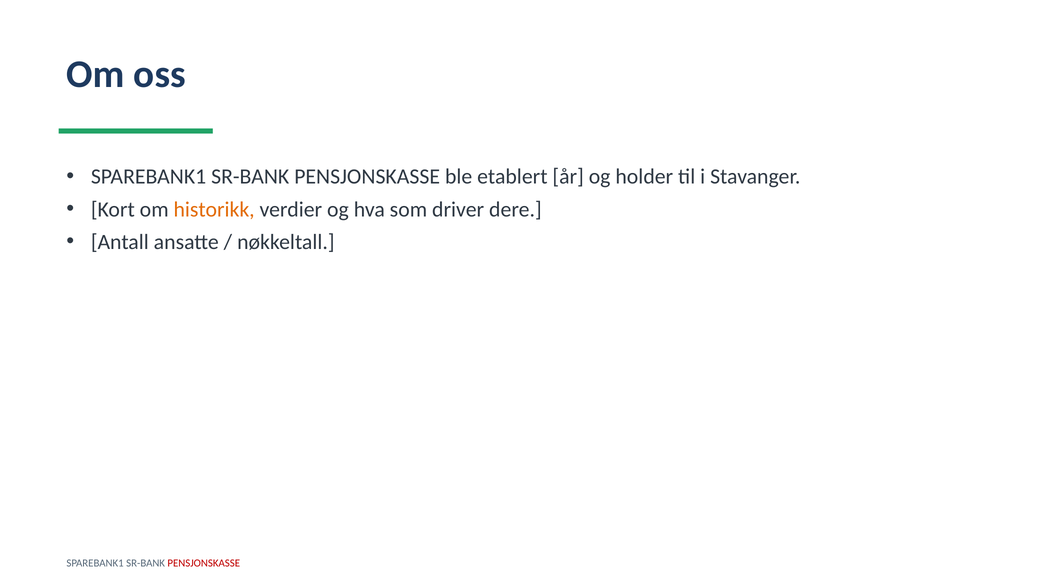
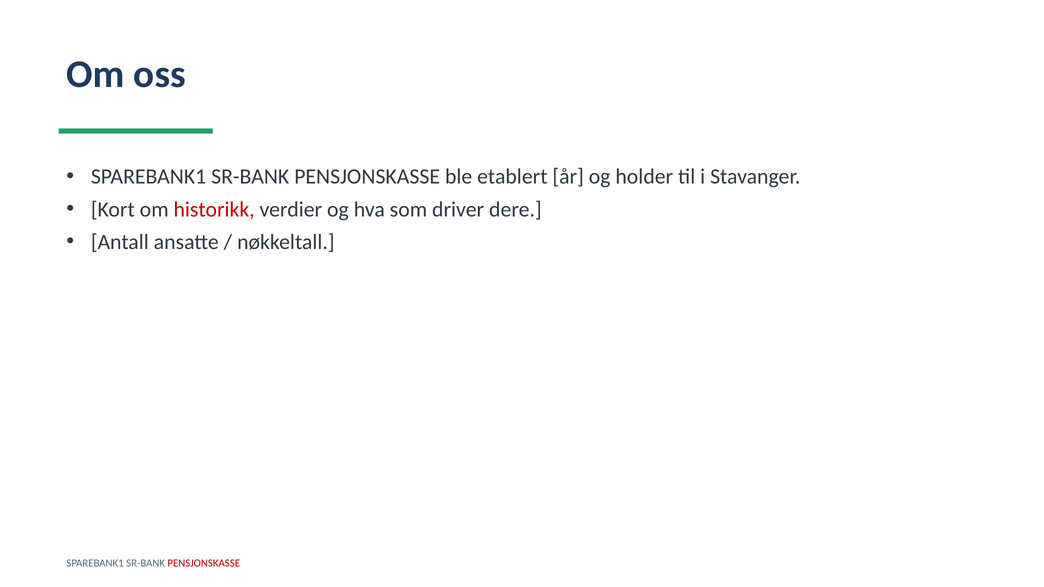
historikk colour: orange -> red (214, 209)
